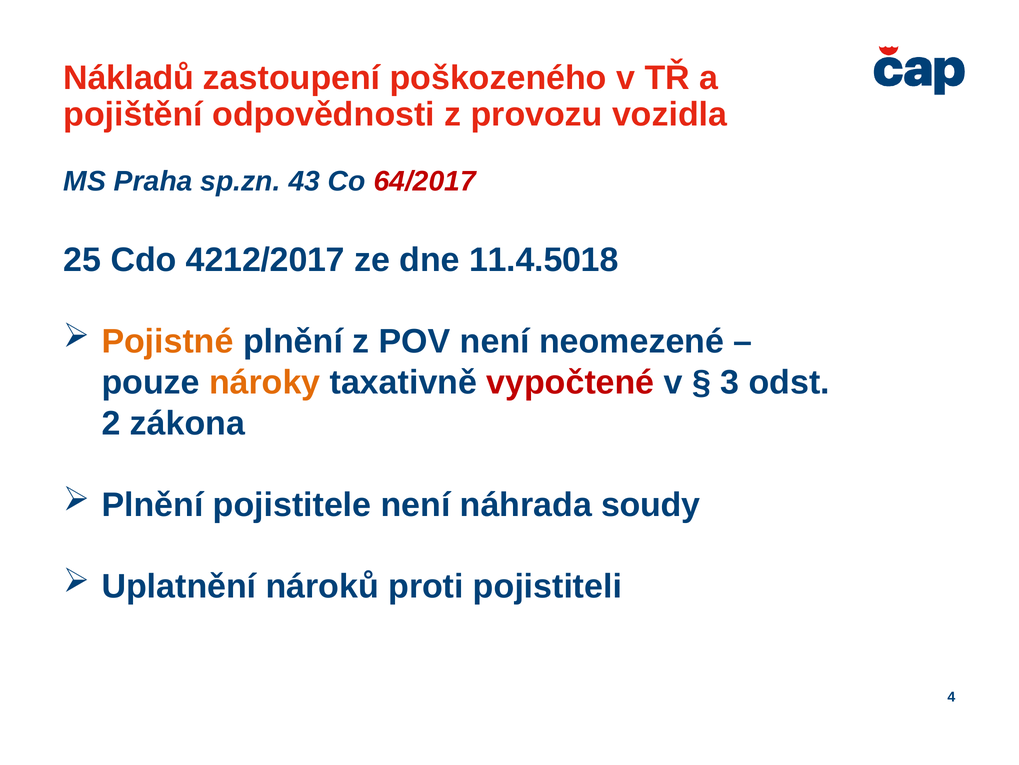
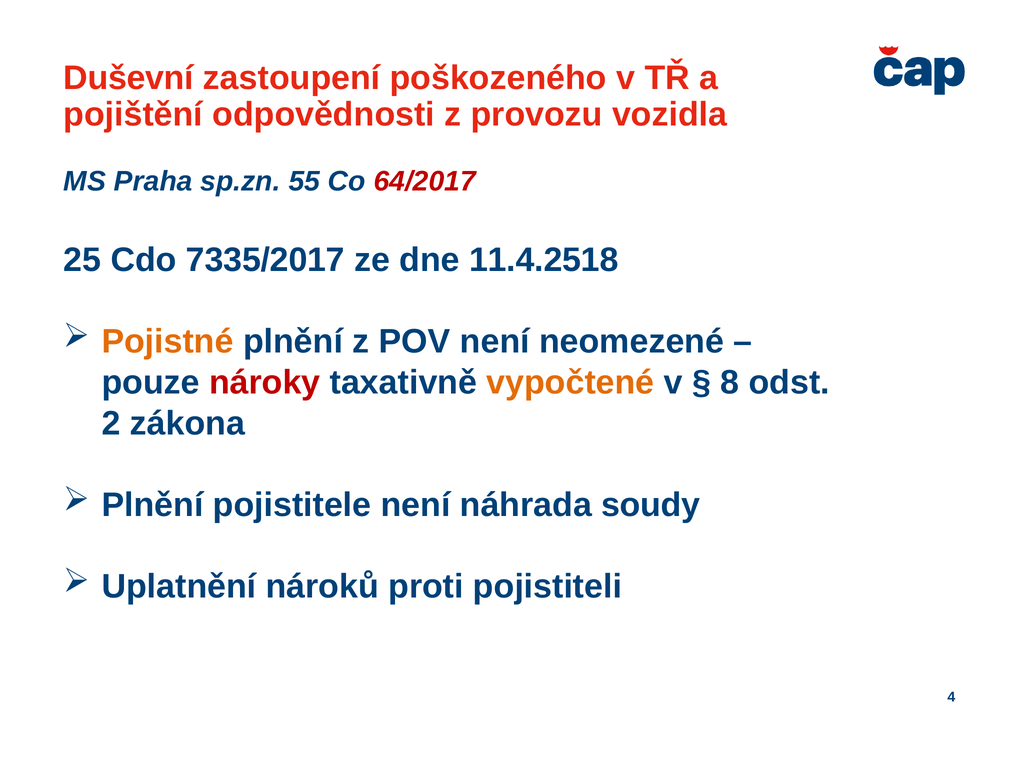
Nákladů: Nákladů -> Duševní (129, 78)
43: 43 -> 55 (304, 181)
4212/2017: 4212/2017 -> 7335/2017 (265, 260)
11.4.5018: 11.4.5018 -> 11.4.2518 (544, 260)
nároky colour: orange -> red (265, 382)
vypočtené colour: red -> orange (570, 382)
3: 3 -> 8 (730, 382)
